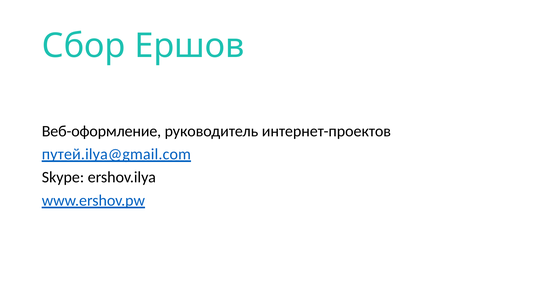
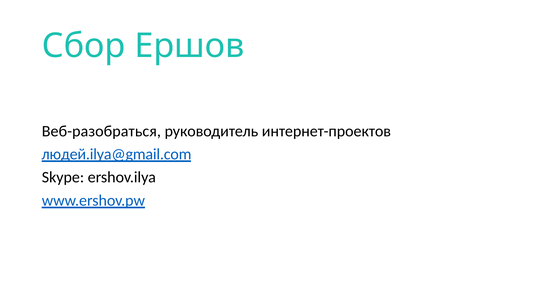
Веб-оформление: Веб-оформление -> Веб-разобраться (101, 131)
путей.ilya@gmail.com: путей.ilya@gmail.com -> людей.ilya@gmail.com (117, 154)
